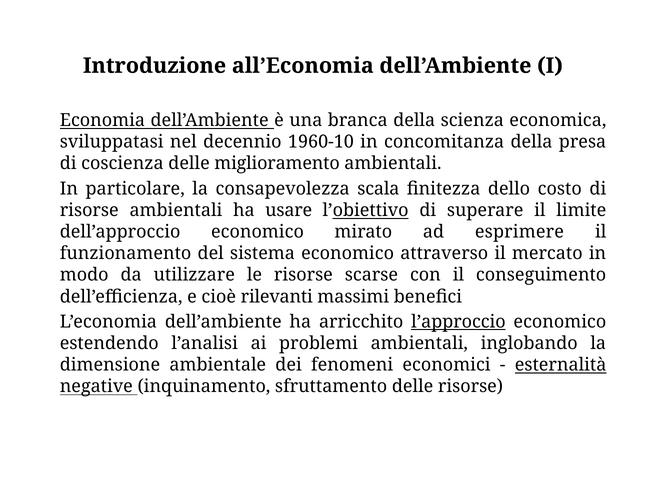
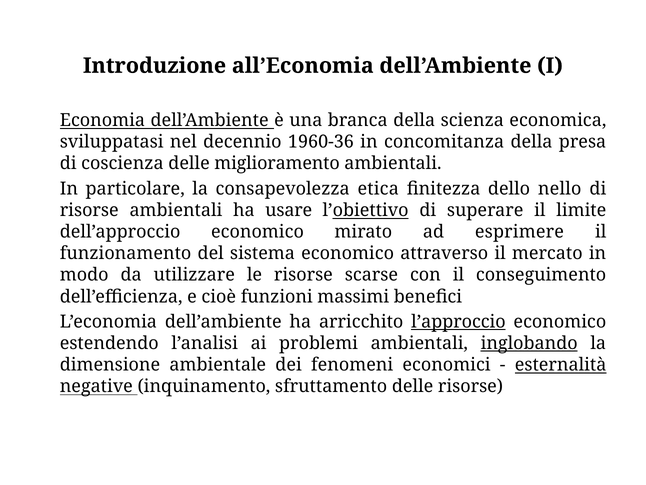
1960-10: 1960-10 -> 1960-36 (321, 142)
scala: scala -> etica (378, 188)
costo: costo -> nello (560, 188)
rilevanti: rilevanti -> funzioni (277, 296)
inglobando underline: none -> present (529, 343)
